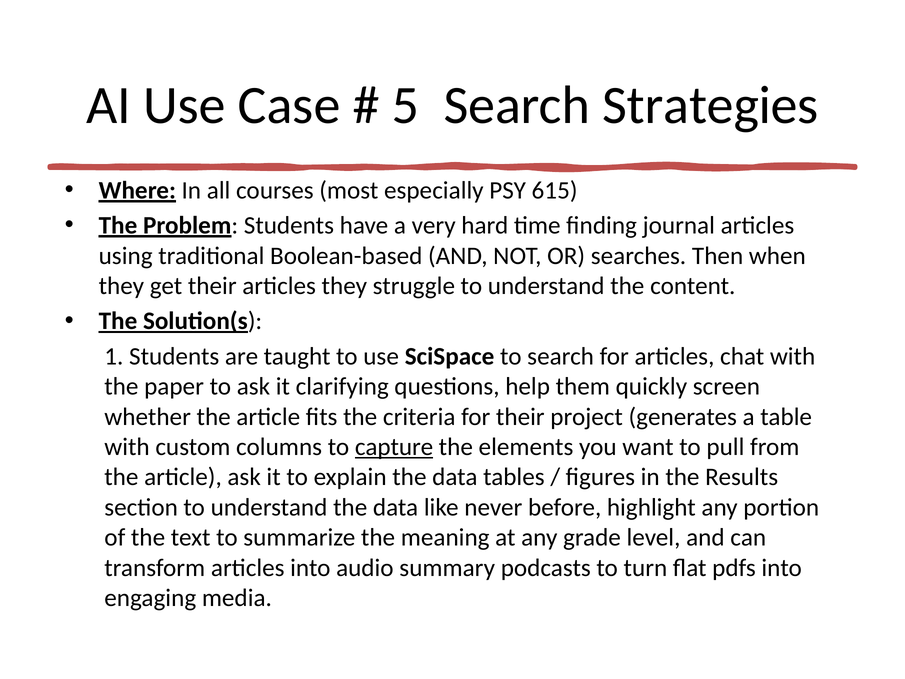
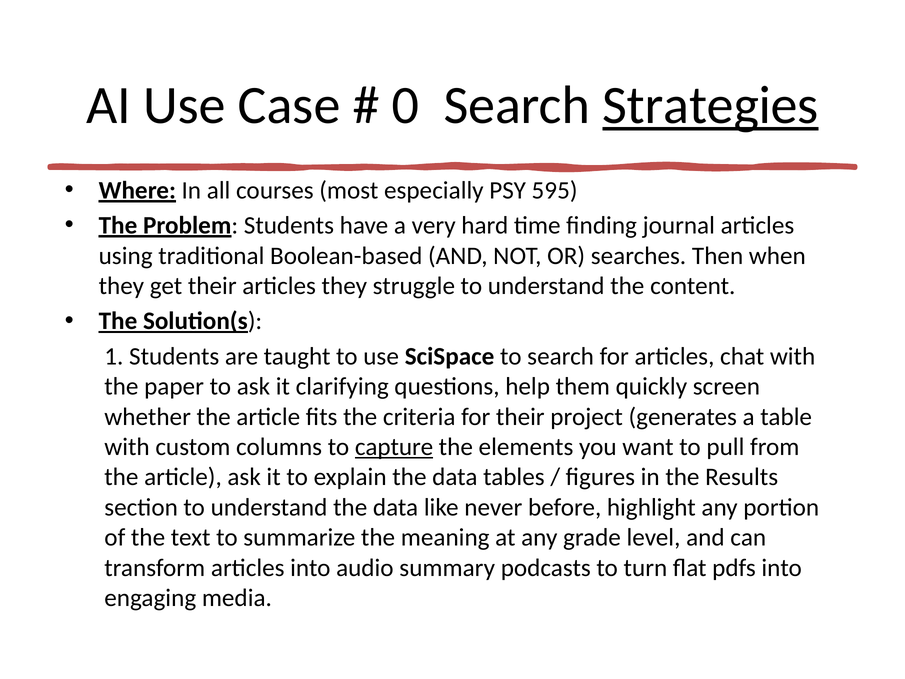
5: 5 -> 0 (405, 105)
Strategies underline: none -> present (710, 105)
615: 615 -> 595 (555, 190)
